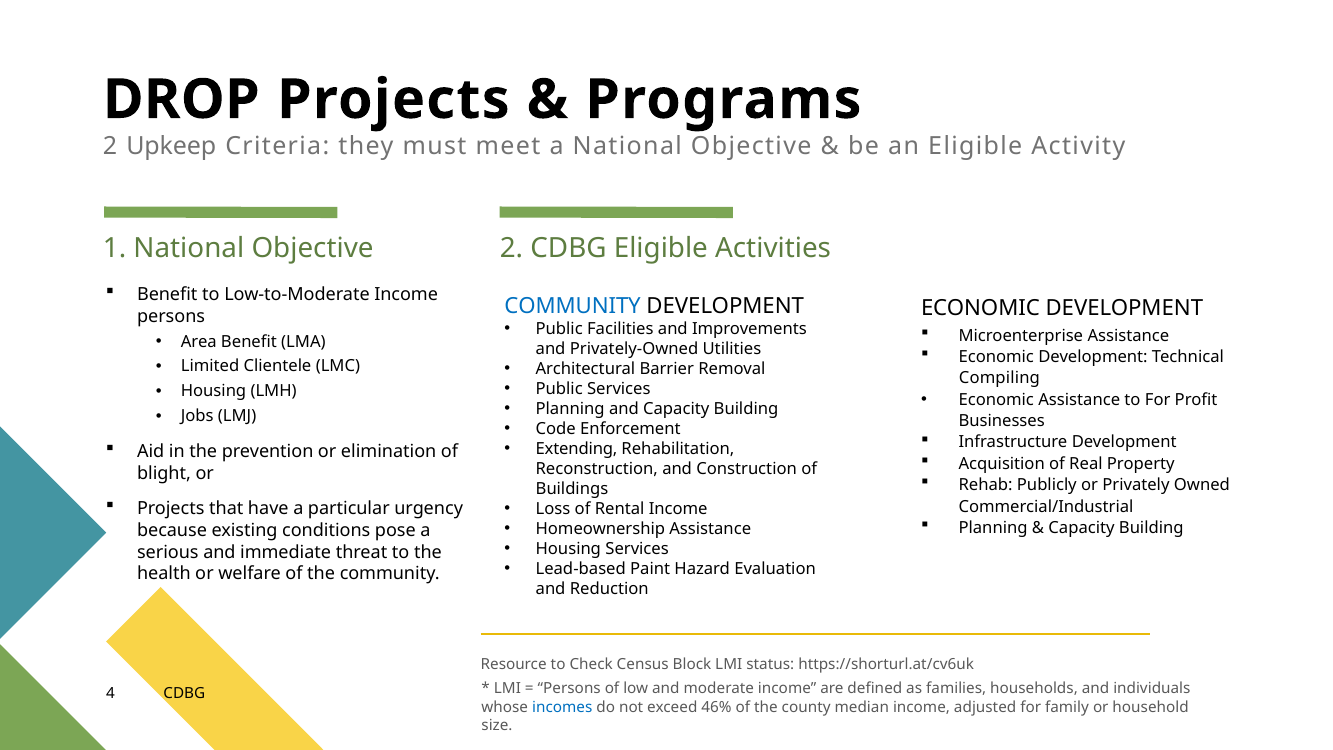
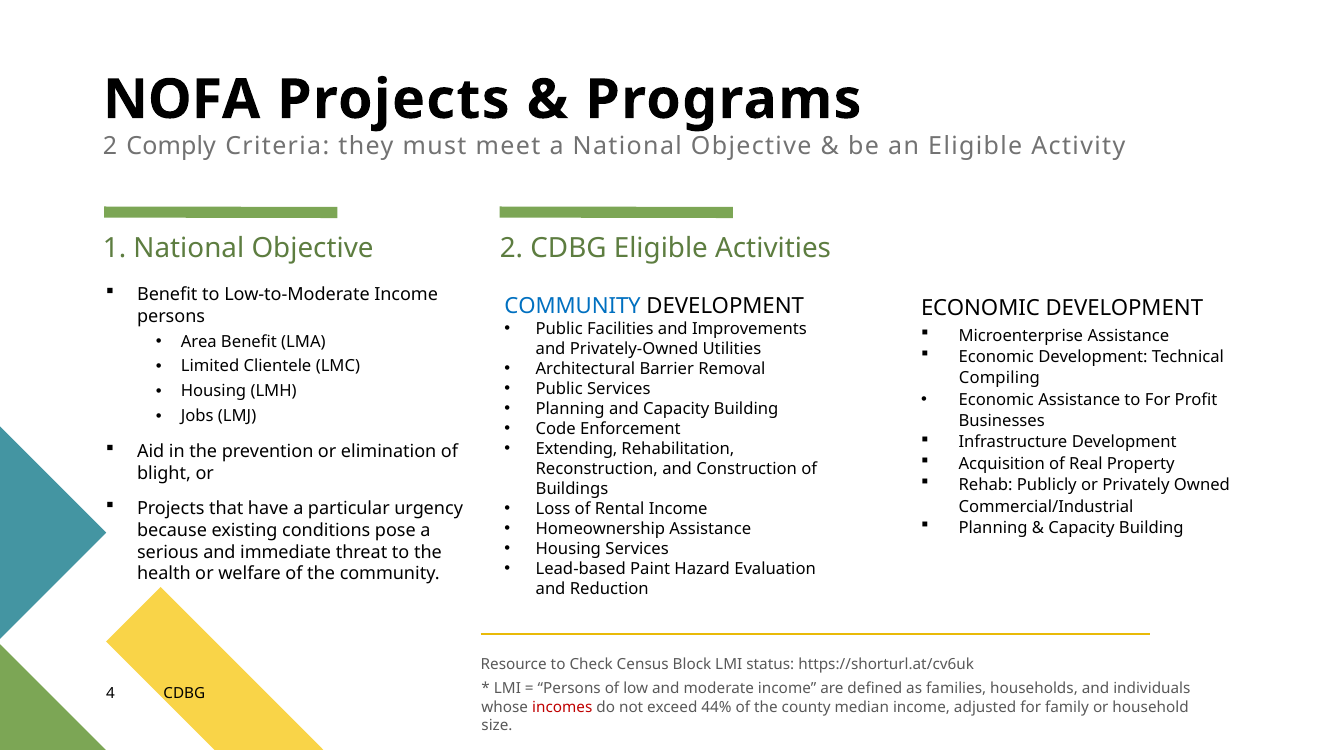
DROP: DROP -> NOFA (182, 100)
Upkeep: Upkeep -> Comply (171, 146)
incomes colour: blue -> red (562, 707)
46%: 46% -> 44% (717, 707)
